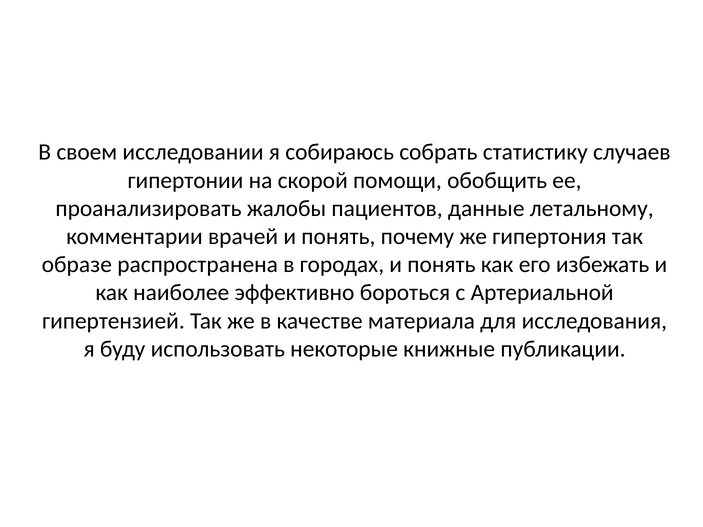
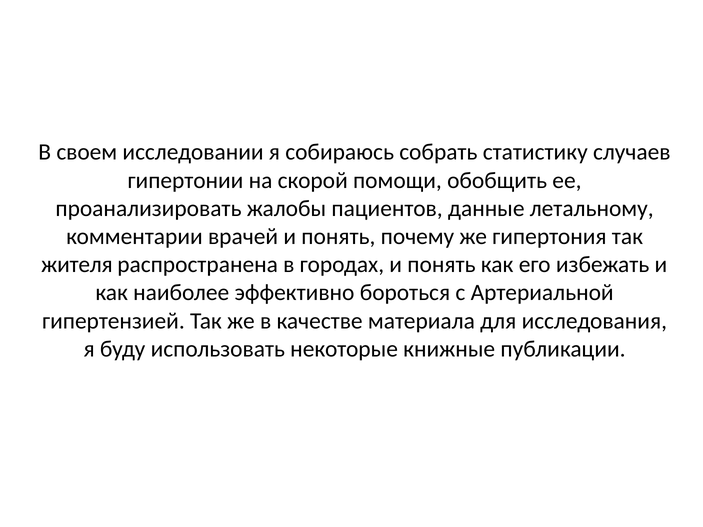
образе: образе -> жителя (77, 265)
